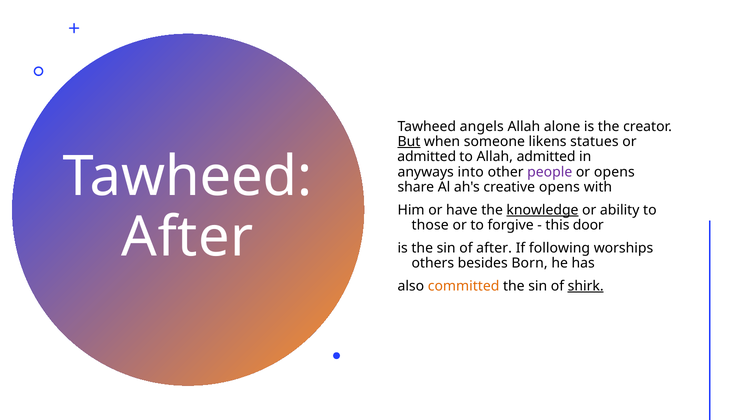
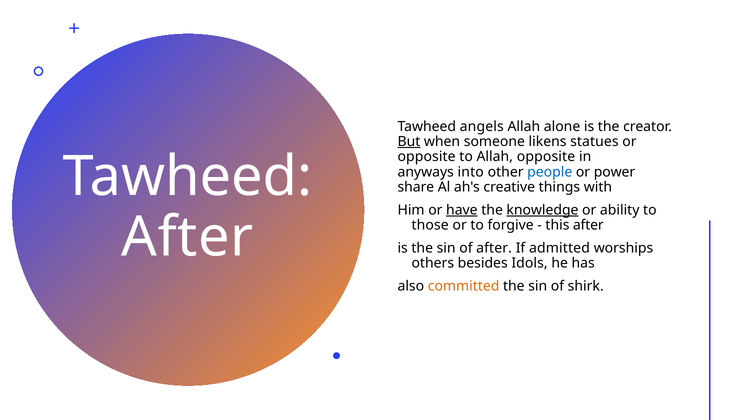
admitted: admitted -> opposite (427, 157)
Allah admitted: admitted -> opposite (546, 157)
people colour: purple -> blue (550, 172)
or opens: opens -> power (614, 172)
creative opens: opens -> things (559, 187)
have underline: none -> present (462, 210)
this door: door -> after (588, 225)
following: following -> admitted (559, 248)
Born: Born -> Idols (530, 263)
shirk underline: present -> none (586, 286)
